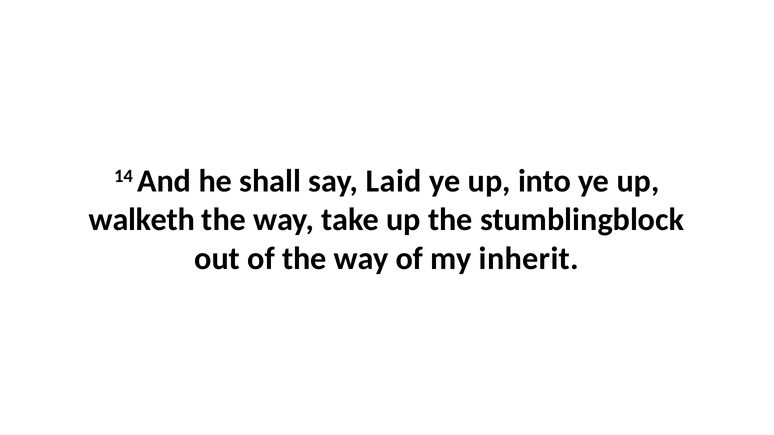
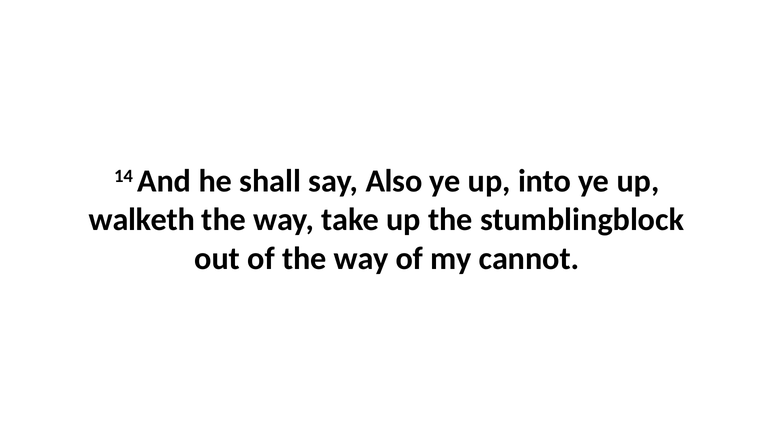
Laid: Laid -> Also (394, 181)
inherit: inherit -> cannot (529, 259)
